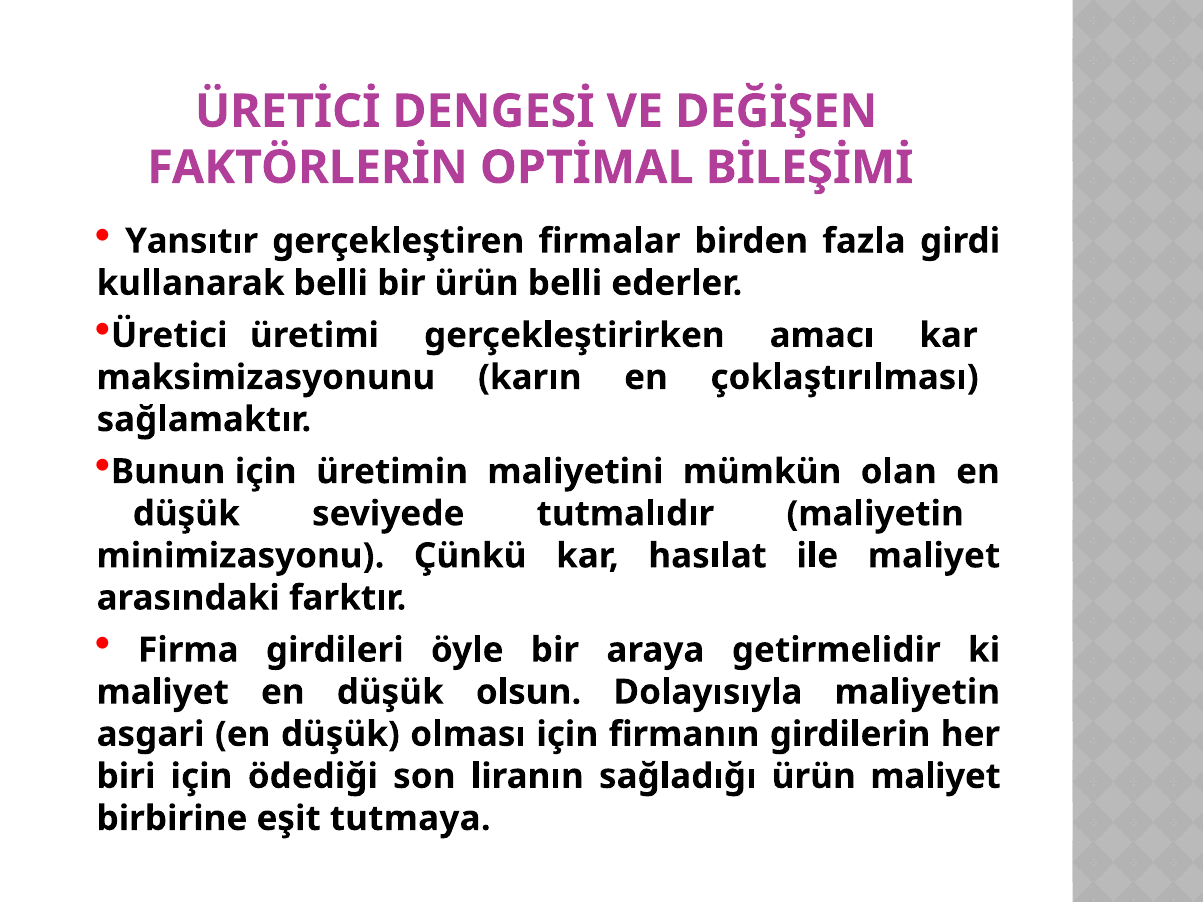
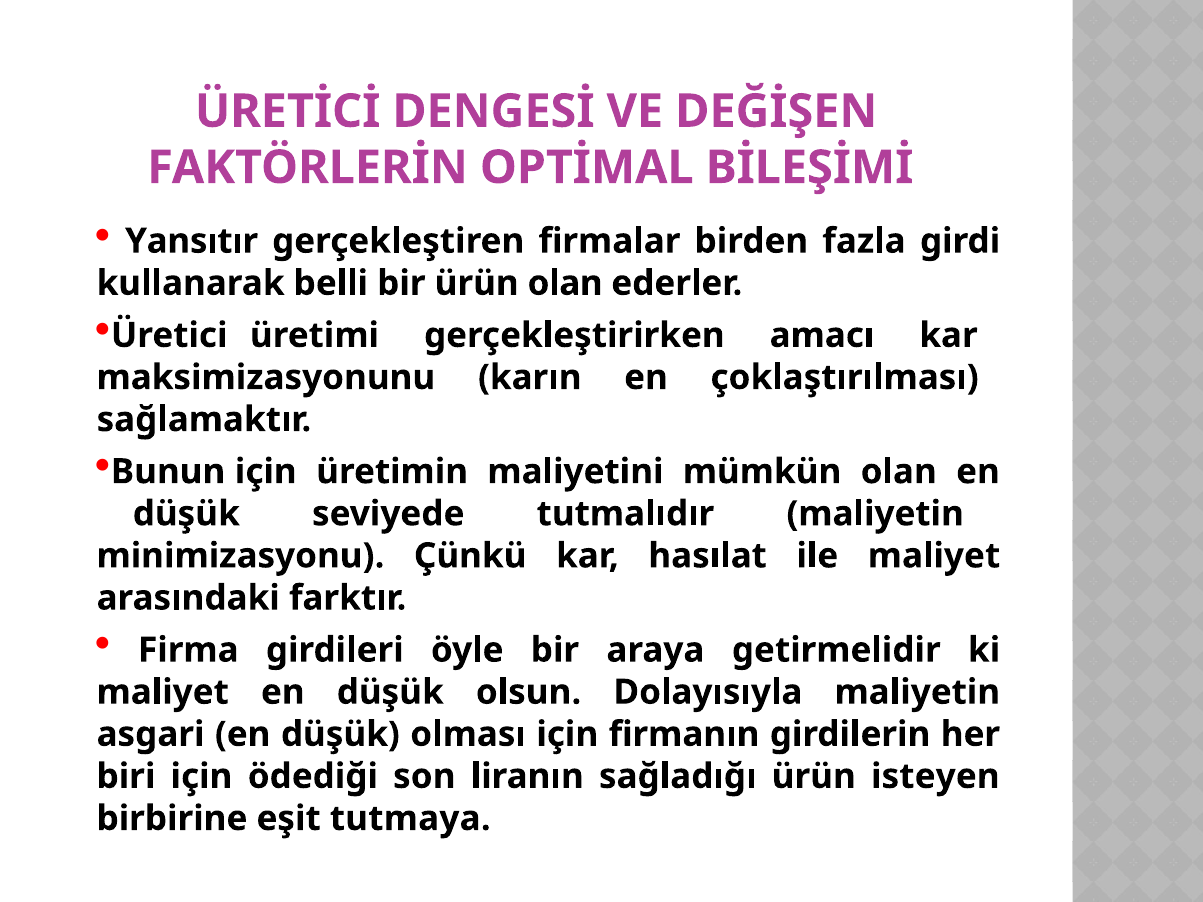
ürün belli: belli -> olan (565, 283)
ürün maliyet: maliyet -> isteyen (935, 777)
